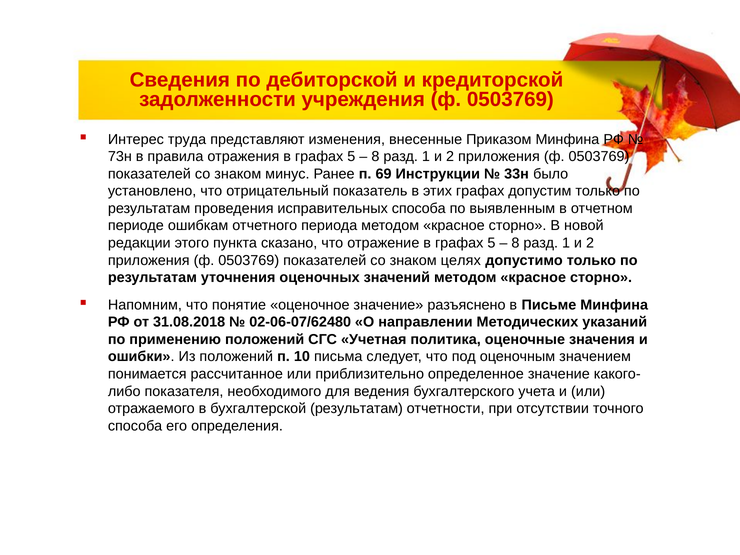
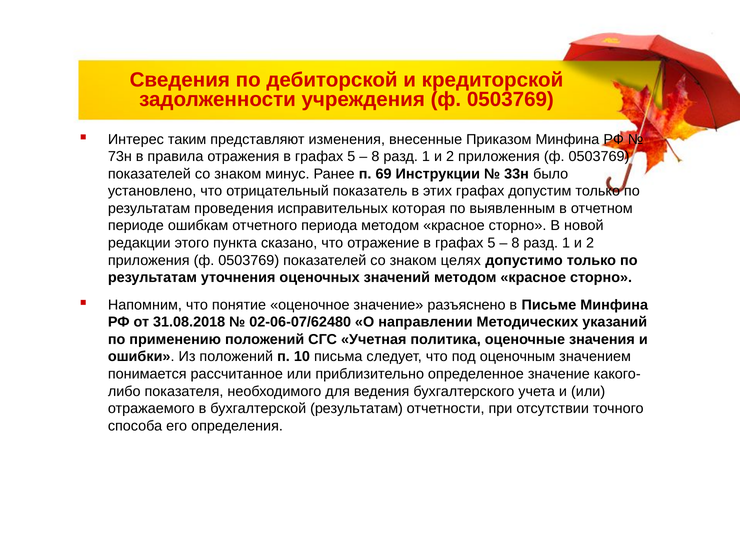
труда: труда -> таким (187, 139)
исправительных способа: способа -> которая (419, 208)
